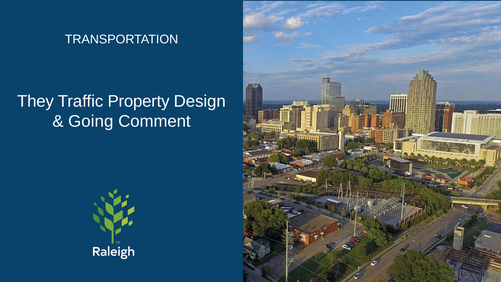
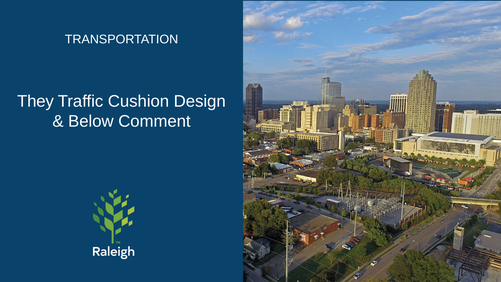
Property: Property -> Cushion (138, 101)
Going: Going -> Below (91, 121)
